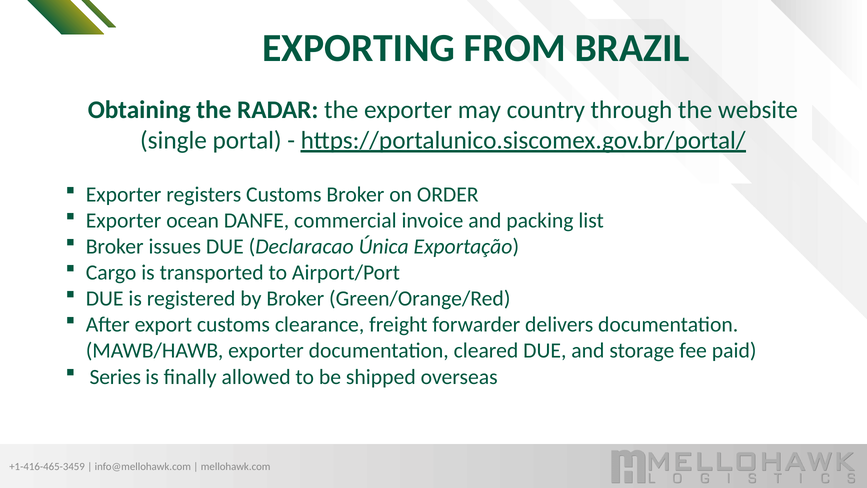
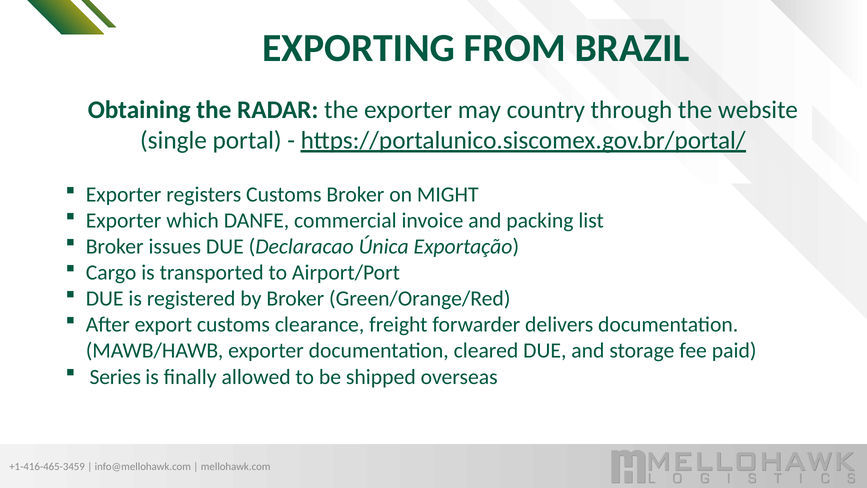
ORDER: ORDER -> MIGHT (448, 195)
ocean: ocean -> which (193, 221)
